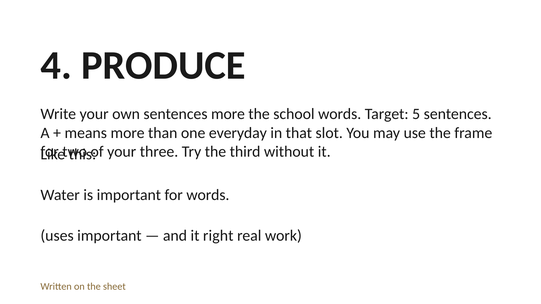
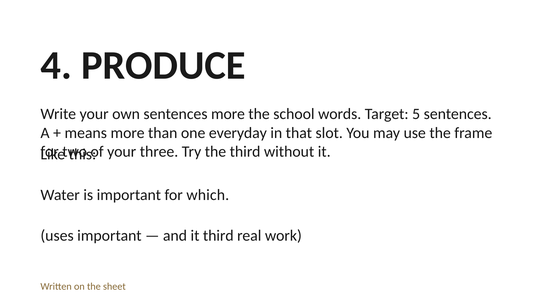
for words: words -> which (208, 195)
it right: right -> third (218, 236)
